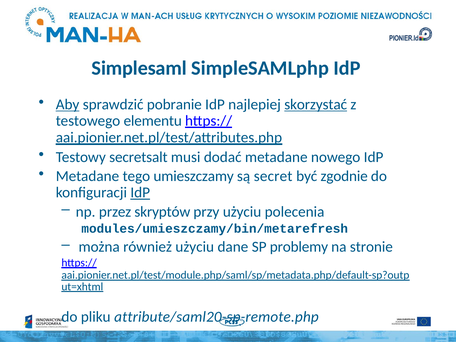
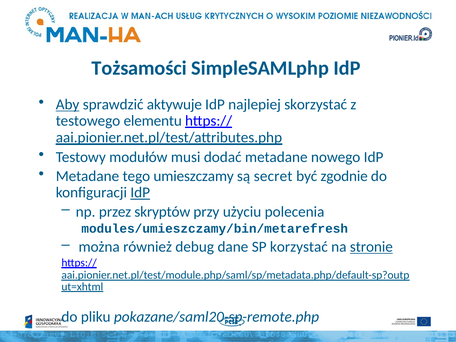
Simplesaml: Simplesaml -> Tożsamości (139, 68)
pobranie: pobranie -> aktywuje (174, 104)
skorzystać underline: present -> none (316, 104)
secretsalt: secretsalt -> modułów (138, 157)
również użyciu: użyciu -> debug (195, 247)
problemy: problemy -> korzystać (299, 247)
stronie underline: none -> present (371, 247)
attribute/saml20-sp-remote.php: attribute/saml20-sp-remote.php -> pokazane/saml20-sp-remote.php (217, 317)
